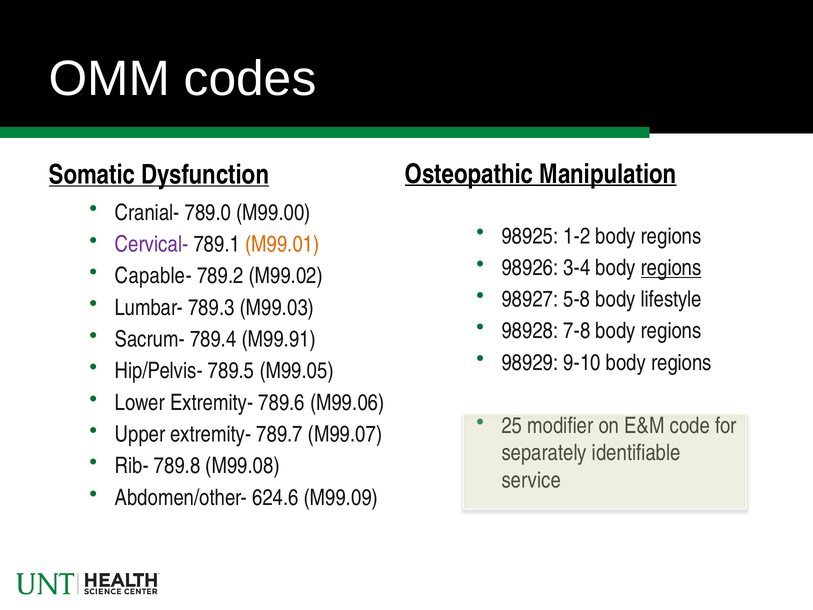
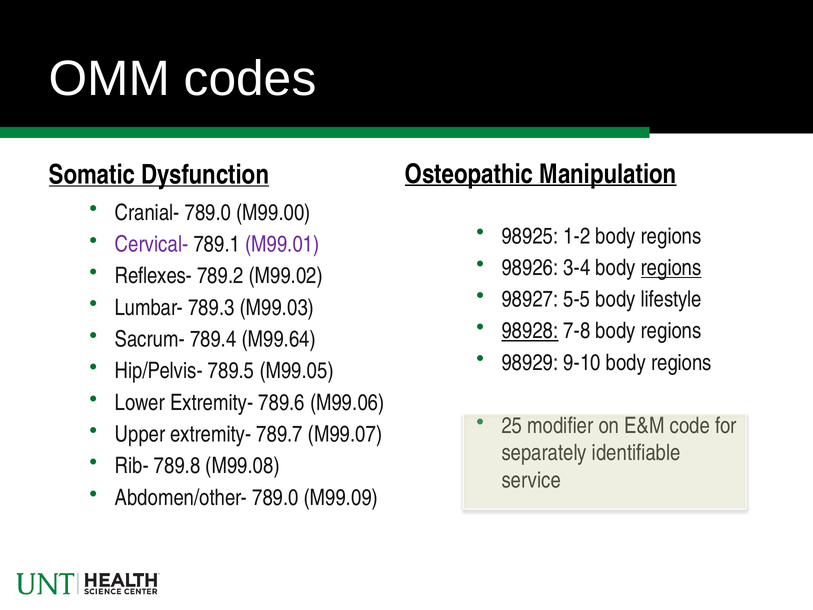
M99.01 colour: orange -> purple (282, 244)
Capable-: Capable- -> Reflexes- (153, 276)
5-8: 5-8 -> 5-5 (577, 299)
98928 underline: none -> present (530, 331)
M99.91: M99.91 -> M99.64 (279, 339)
Abdomen/other- 624.6: 624.6 -> 789.0 (275, 497)
